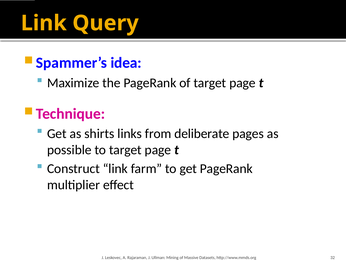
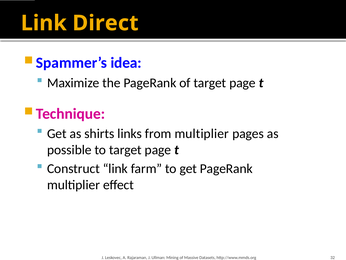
Query: Query -> Direct (105, 23)
from deliberate: deliberate -> multiplier (202, 133)
